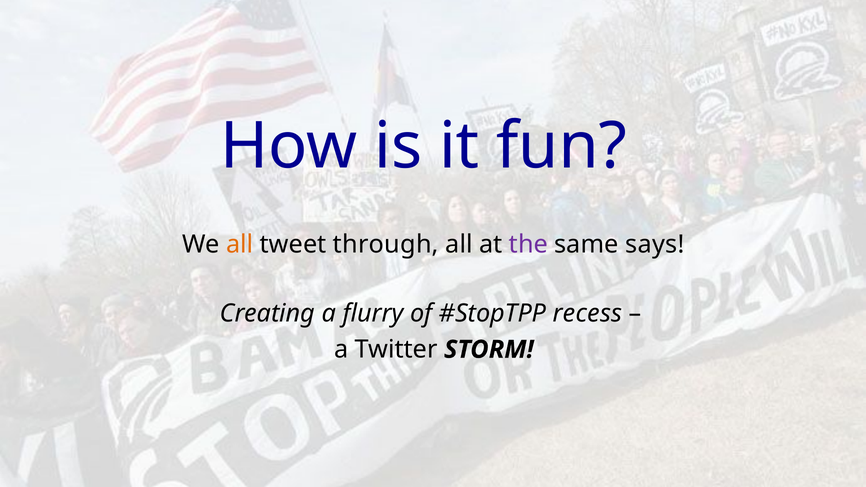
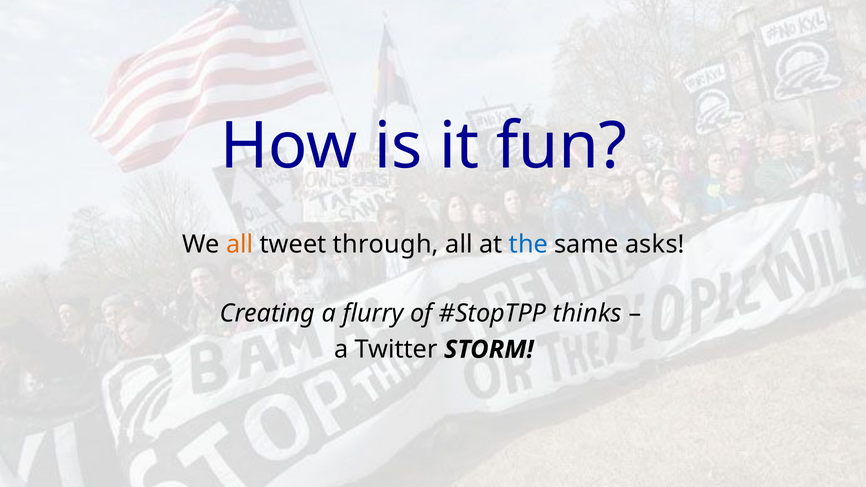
the colour: purple -> blue (528, 245)
says: says -> asks (655, 245)
recess: recess -> thinks (587, 313)
